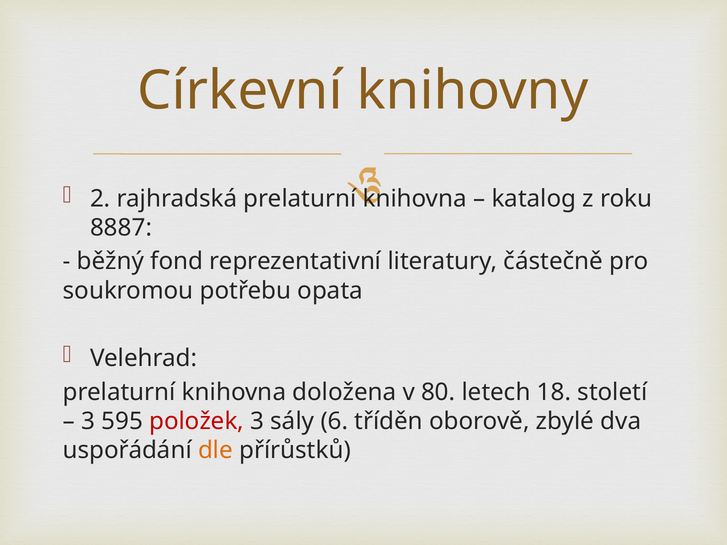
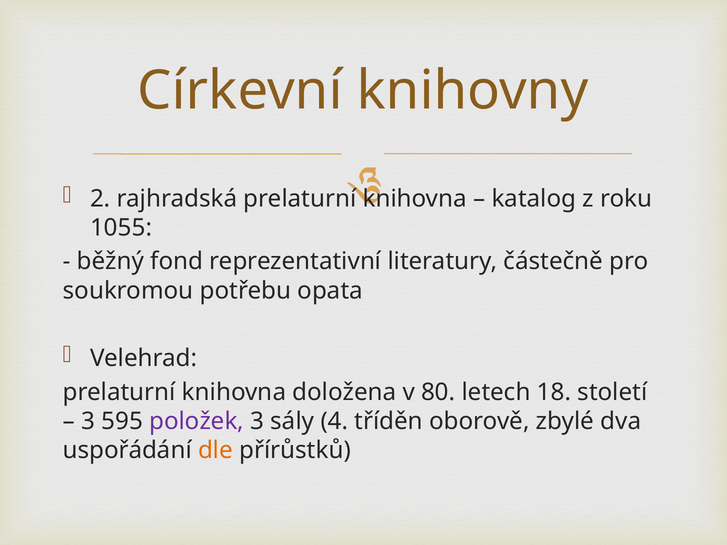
8887: 8887 -> 1055 (121, 228)
položek colour: red -> purple (197, 422)
6: 6 -> 4 (334, 422)
